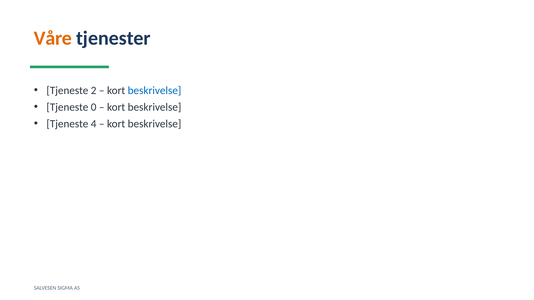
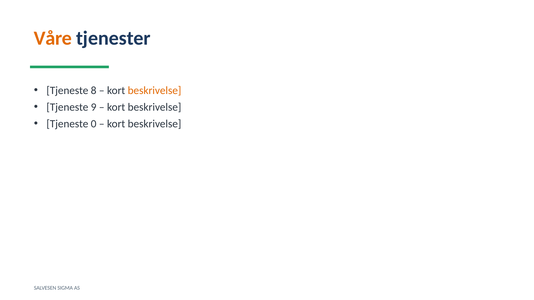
2: 2 -> 8 (94, 90)
beskrivelse colour: blue -> orange (155, 90)
0: 0 -> 9 (94, 107)
4: 4 -> 0 (94, 124)
